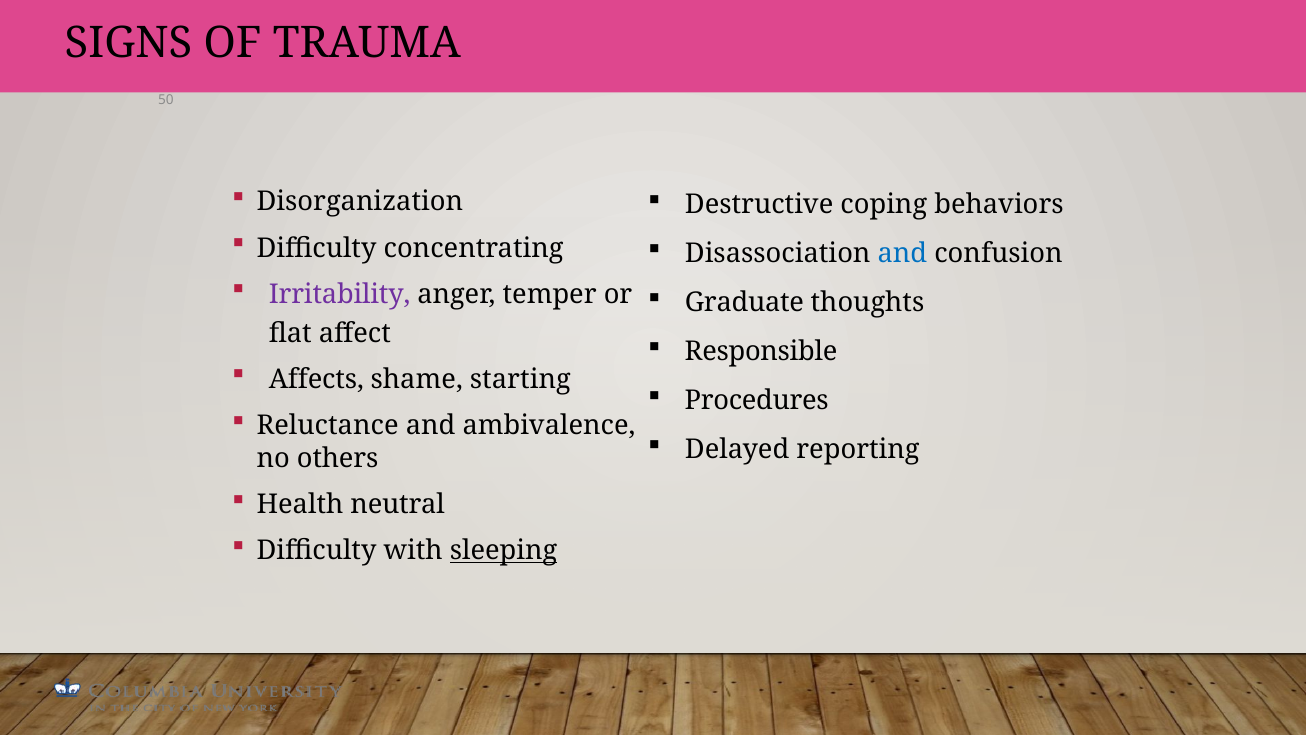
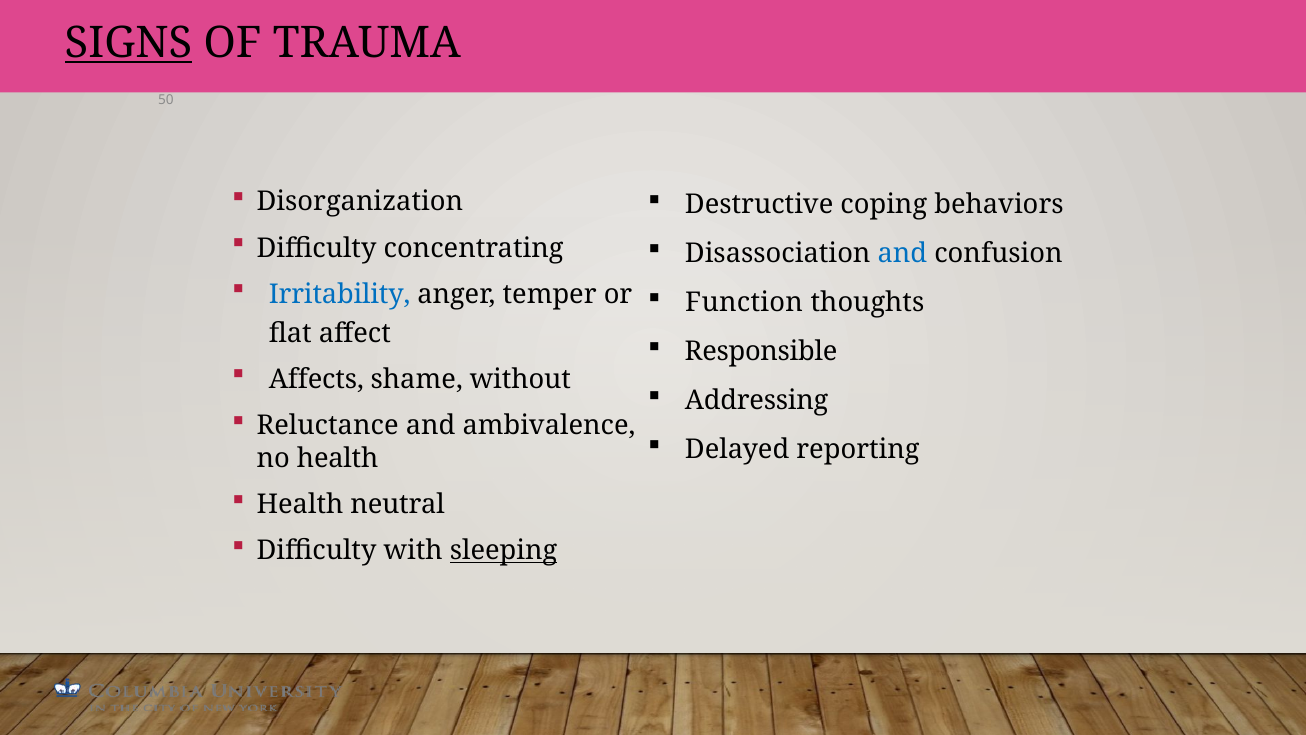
SIGNS underline: none -> present (129, 43)
Irritability colour: purple -> blue (340, 294)
Graduate: Graduate -> Function (744, 302)
starting: starting -> without (520, 379)
Procedures: Procedures -> Addressing (757, 400)
no others: others -> health (338, 458)
